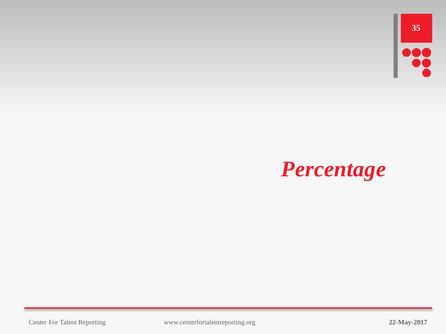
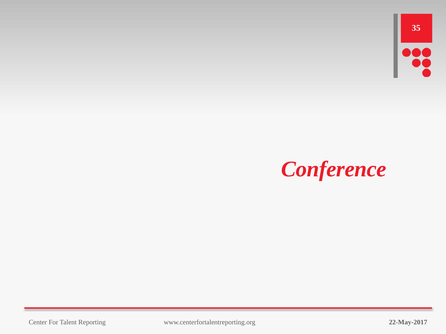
Percentage: Percentage -> Conference (334, 170)
